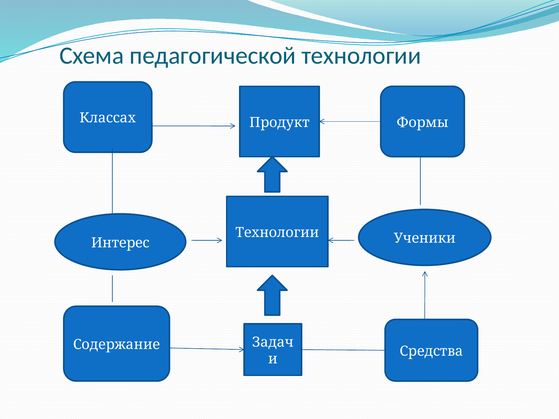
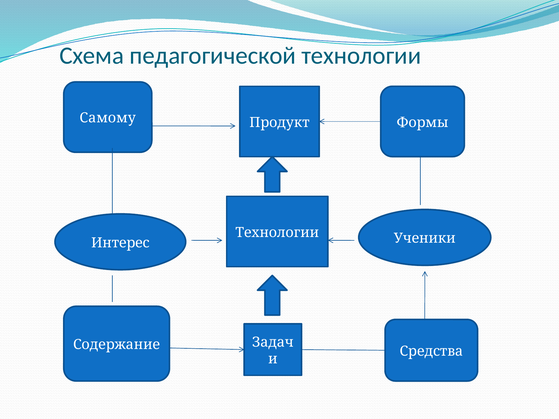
Классах: Классах -> Самому (108, 118)
